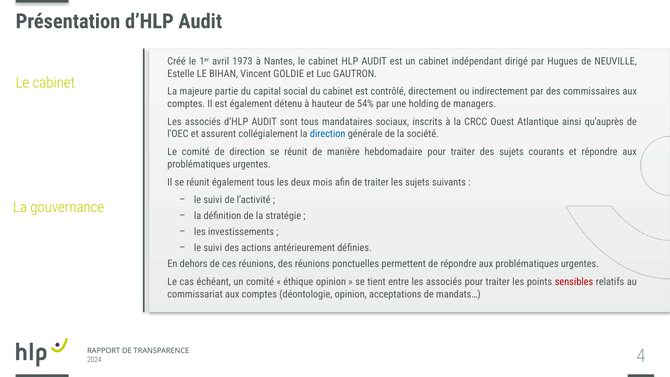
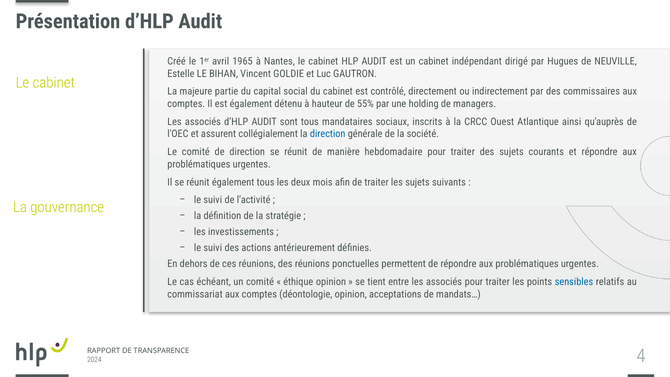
1973: 1973 -> 1965 (243, 61)
54%: 54% -> 55% (365, 104)
sensibles colour: red -> blue (574, 282)
